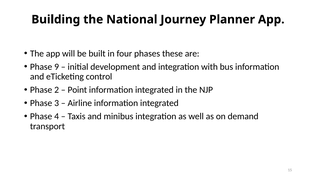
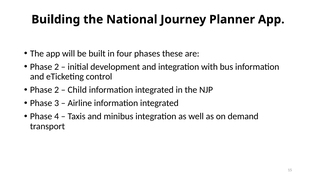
9: 9 -> 2 (57, 67)
Point: Point -> Child (77, 90)
